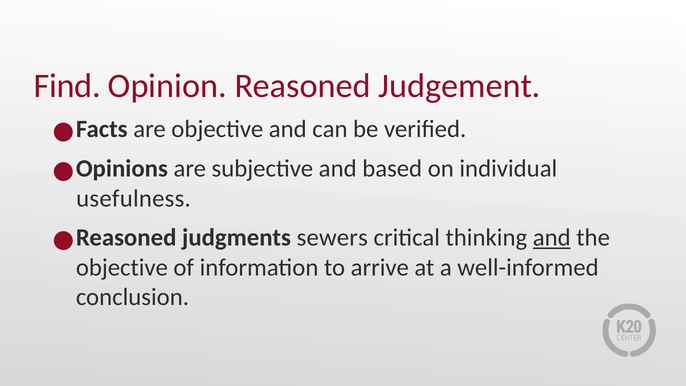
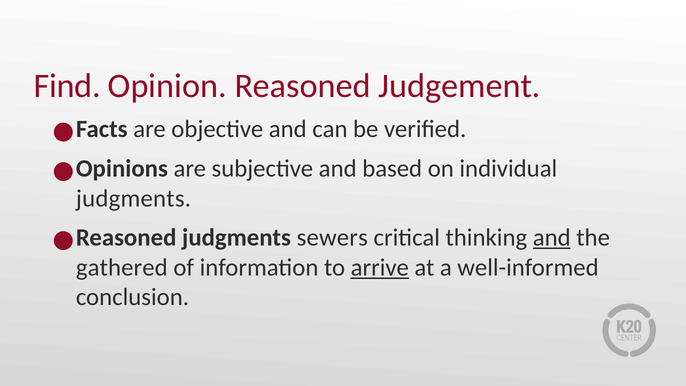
usefulness: usefulness -> judgments (134, 198)
objective: objective -> gathered (122, 267)
arrive underline: none -> present (380, 267)
